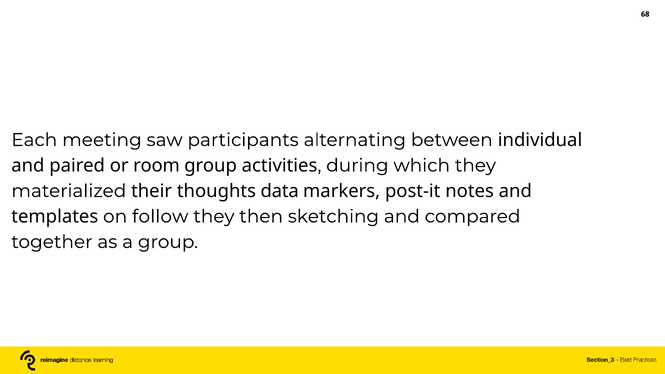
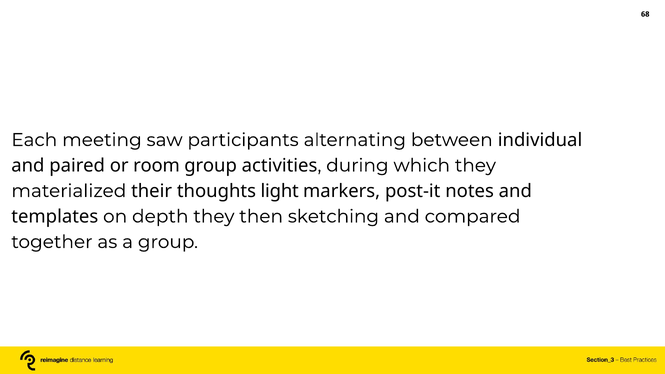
data: data -> light (280, 191)
follow: follow -> depth (160, 216)
